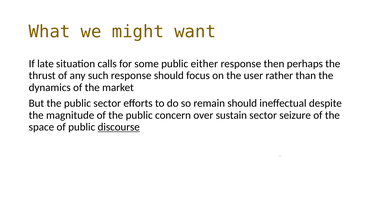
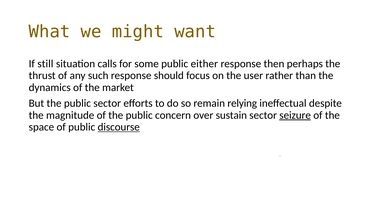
late: late -> still (45, 64)
remain should: should -> relying (242, 103)
seizure underline: none -> present (295, 115)
